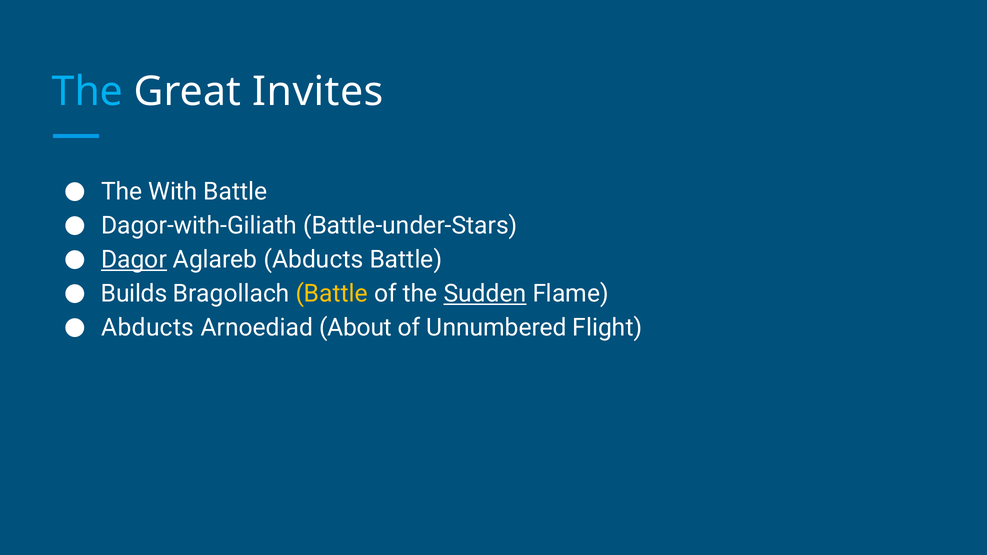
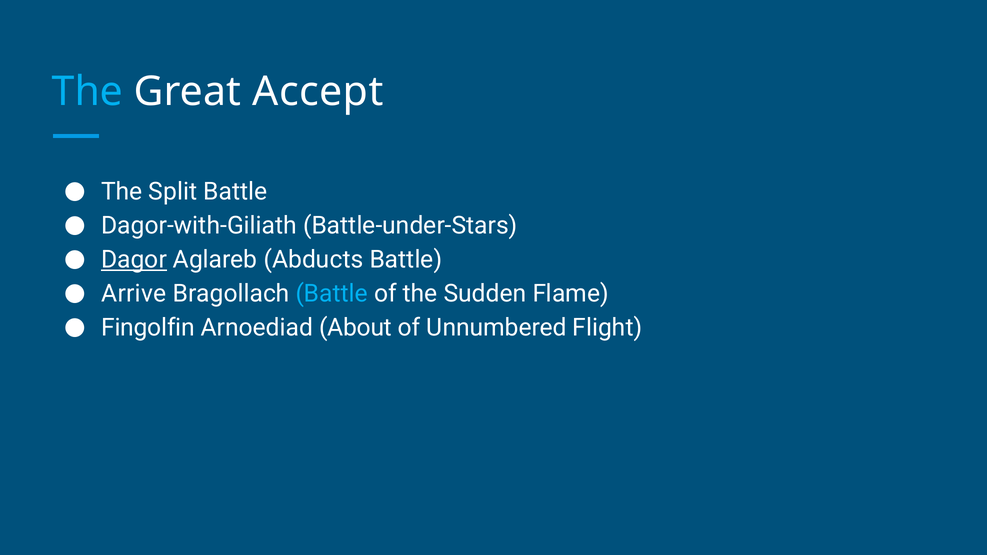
Invites: Invites -> Accept (318, 92)
With: With -> Split (173, 192)
Builds: Builds -> Arrive (134, 294)
Battle colour: yellow -> light blue (332, 294)
Sudden underline: present -> none (485, 294)
Abducts: Abducts -> Fingolfin (148, 328)
